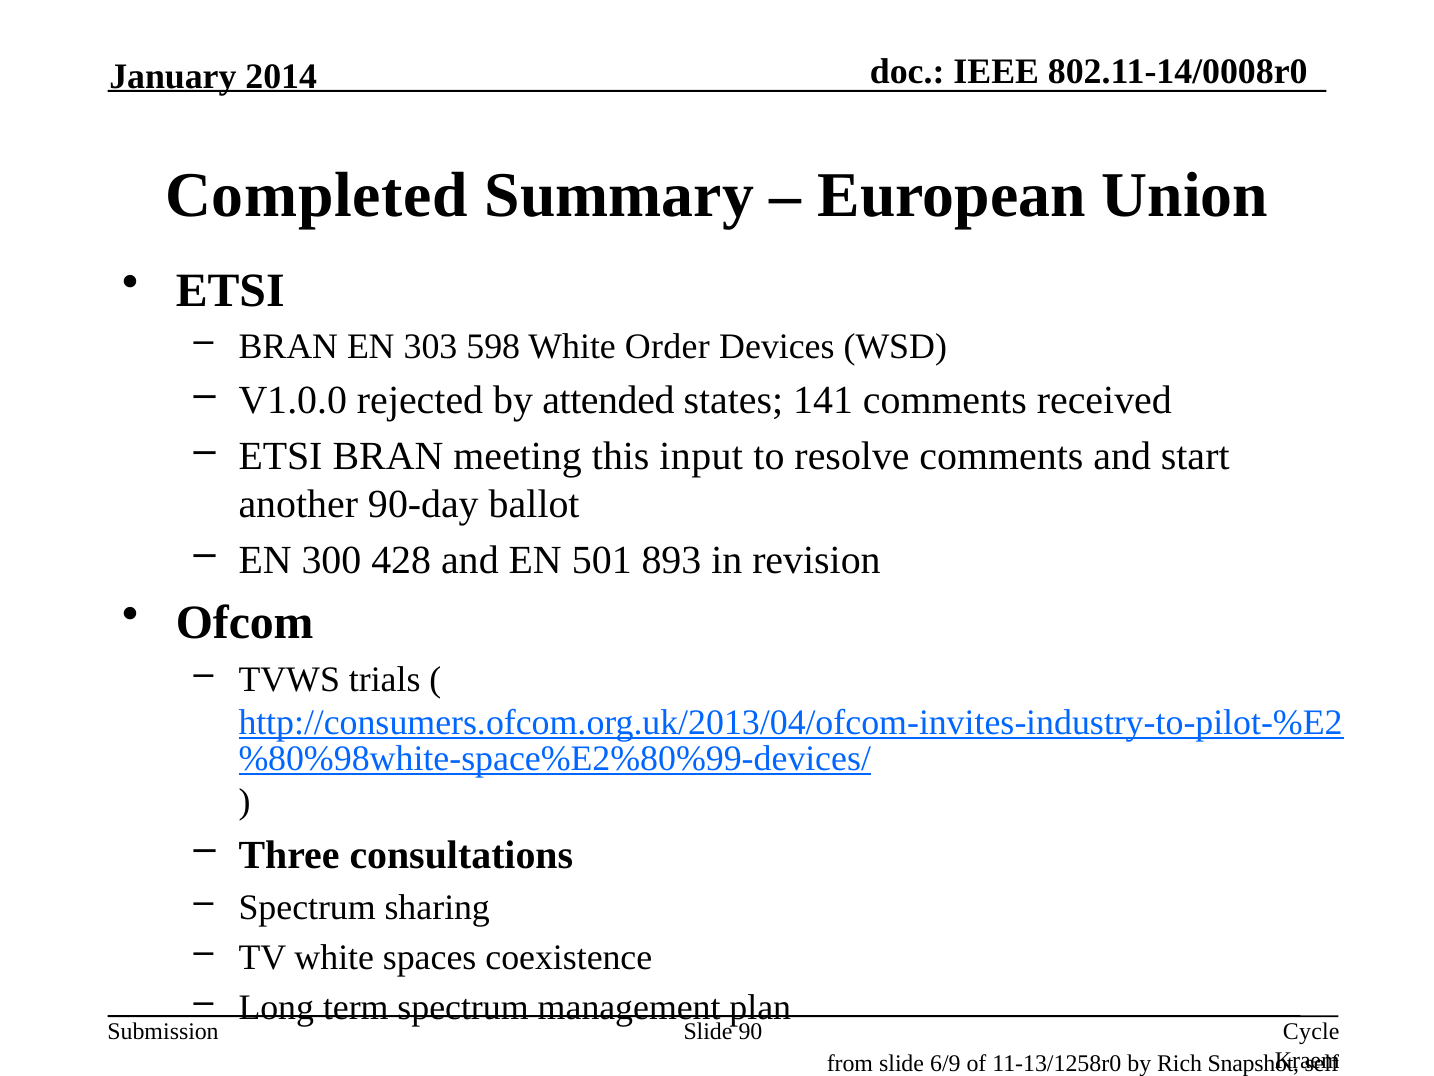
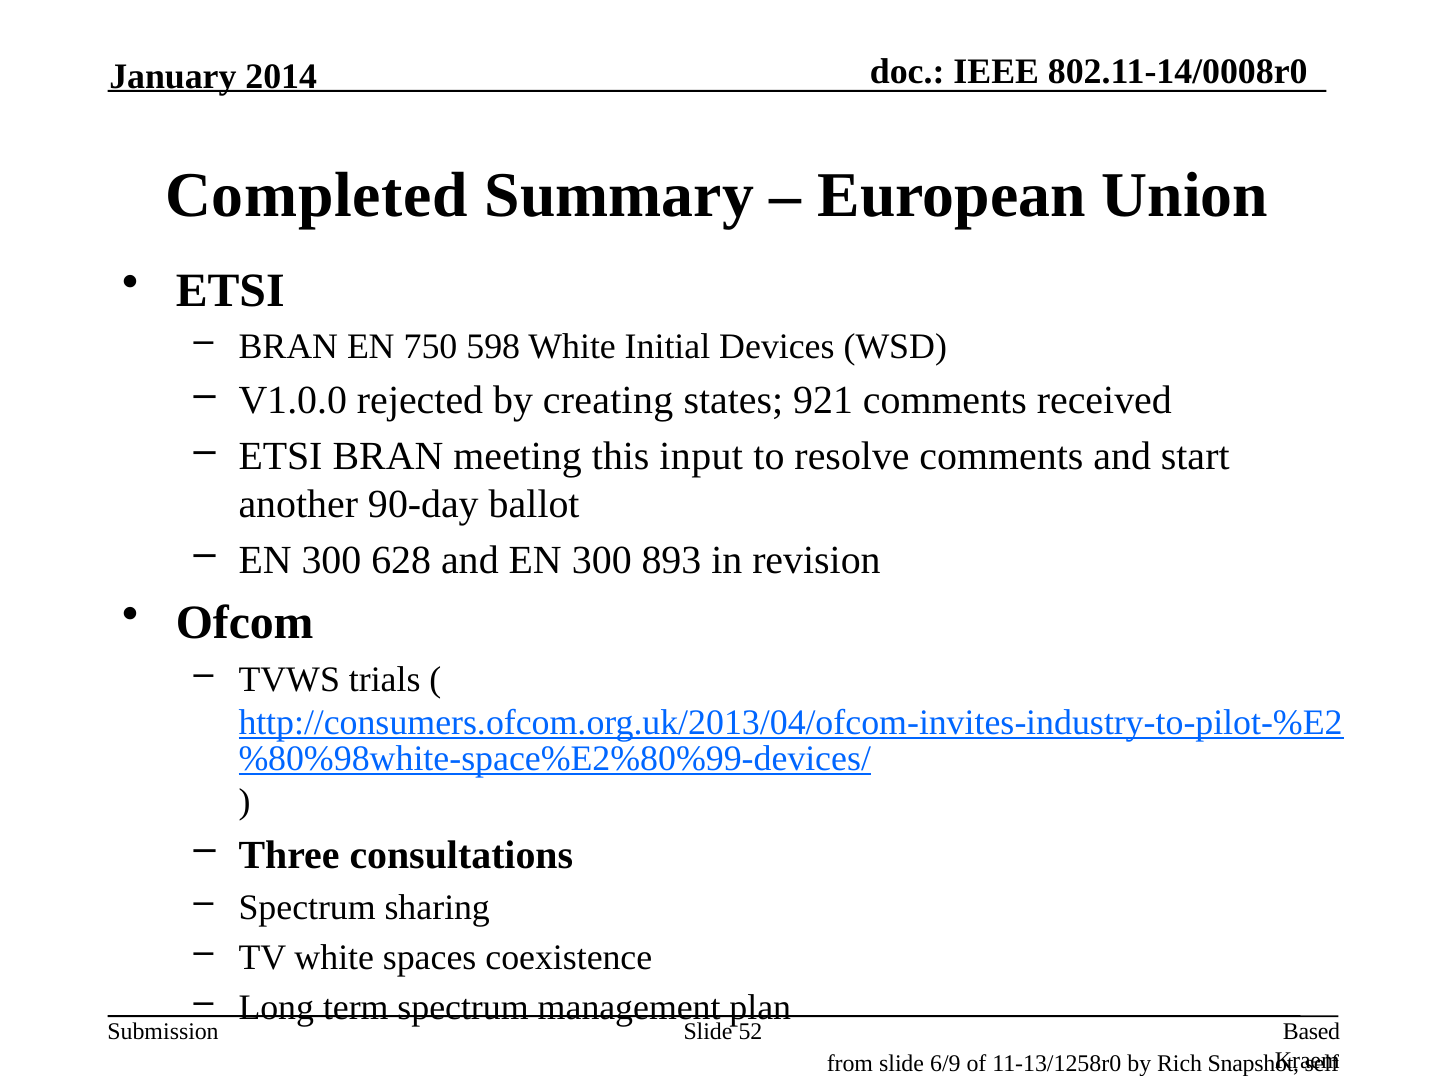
303: 303 -> 750 (430, 347)
Order: Order -> Initial (667, 347)
attended: attended -> creating (608, 400)
141: 141 -> 921 (823, 400)
428: 428 -> 628 (401, 560)
and EN 501: 501 -> 300 (602, 560)
90: 90 -> 52 (750, 1031)
Cycle: Cycle -> Based (1312, 1031)
